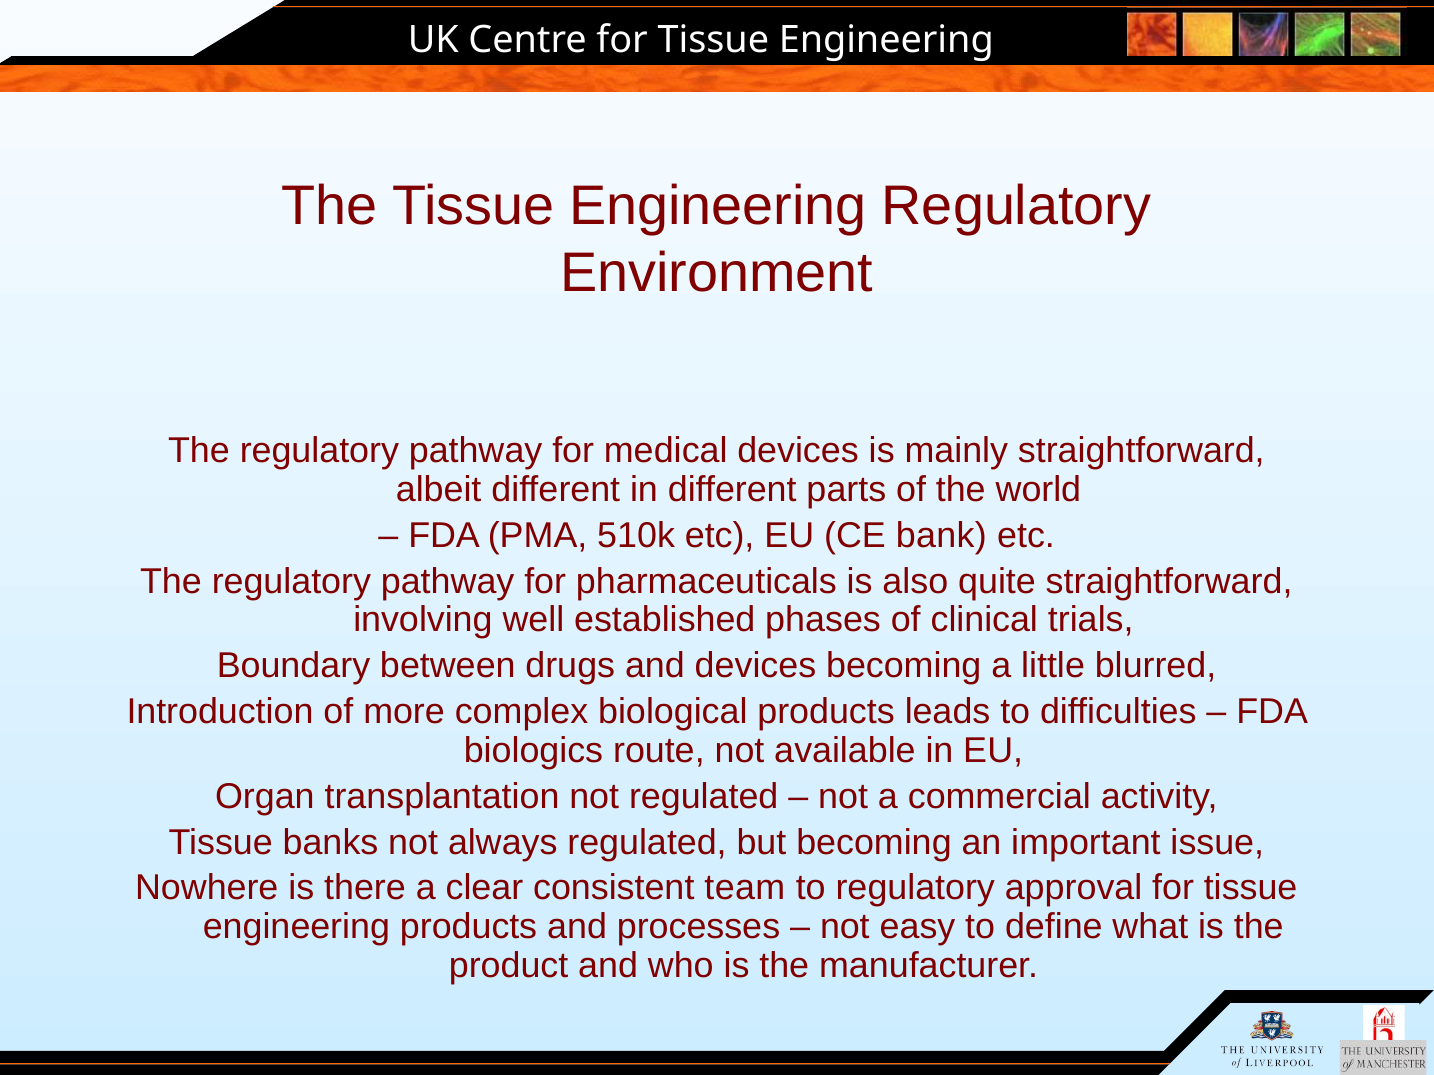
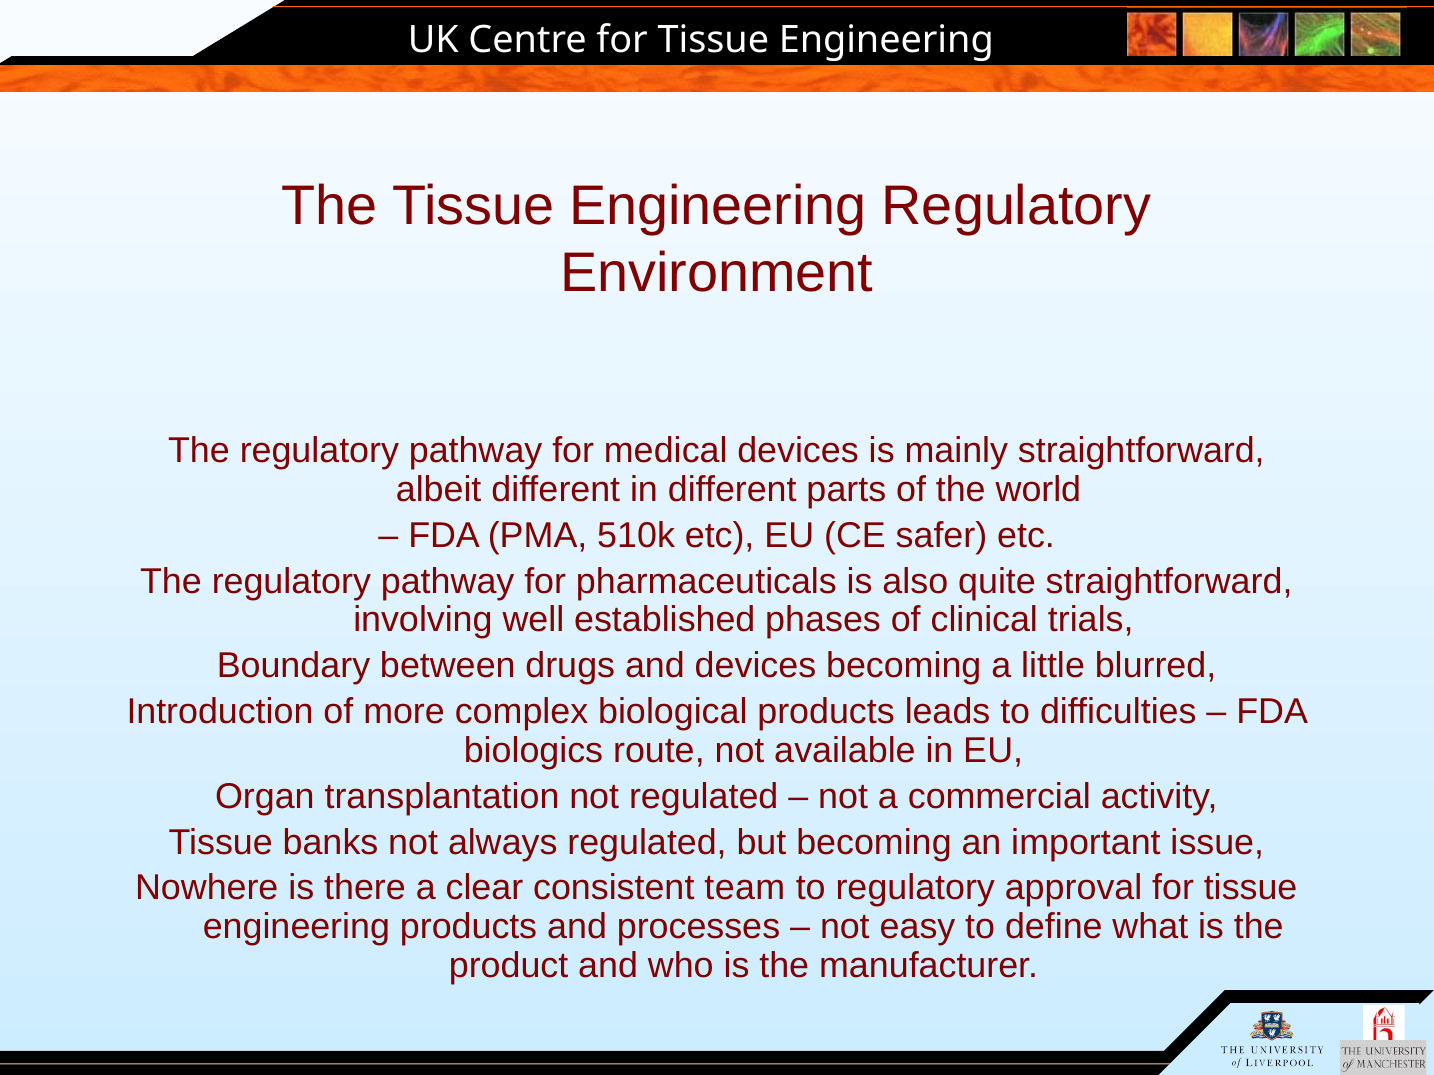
bank: bank -> safer (942, 536)
